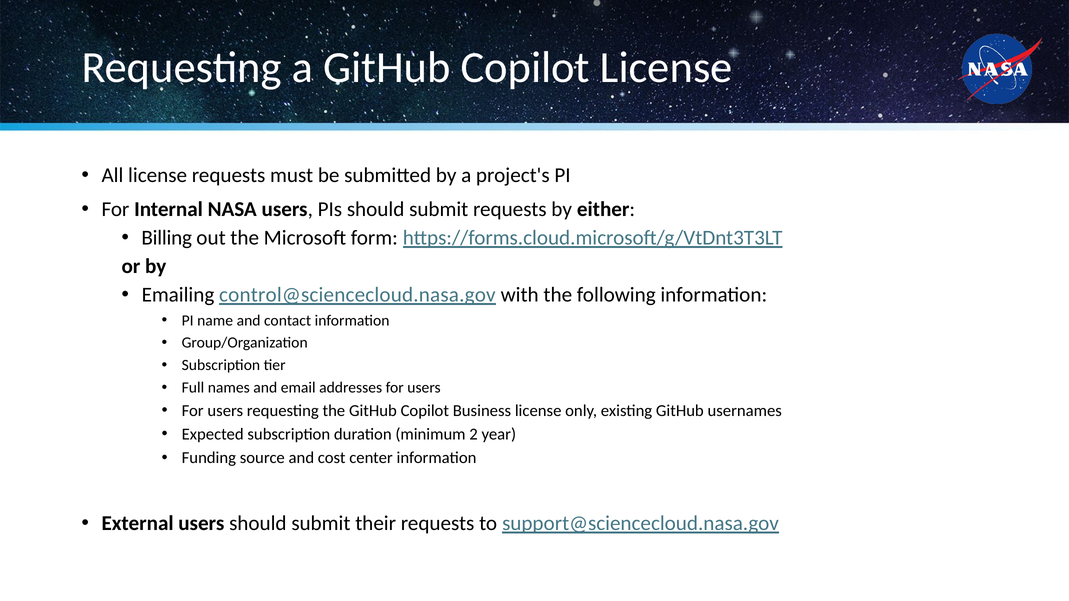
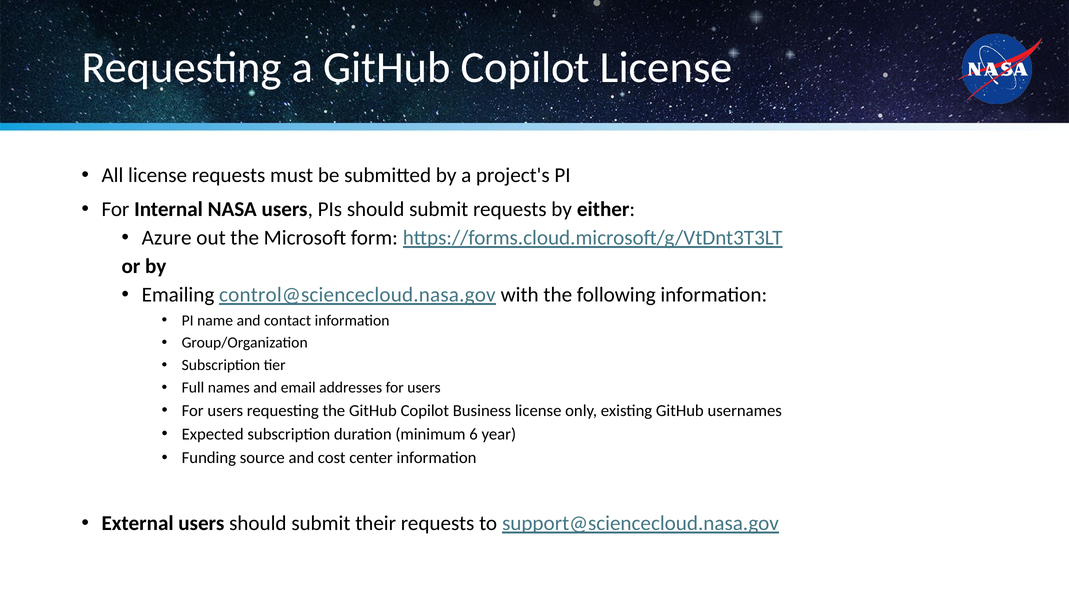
Billing: Billing -> Azure (167, 238)
2: 2 -> 6 (474, 434)
